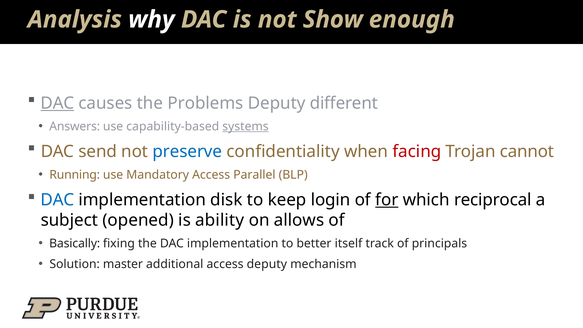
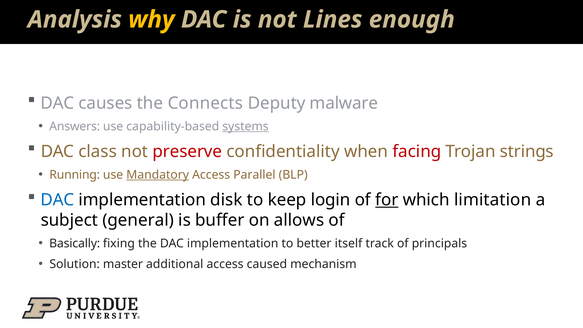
why colour: white -> yellow (151, 20)
Show: Show -> Lines (333, 20)
DAC underline: present -> none (57, 103)
Problems: Problems -> Connects (205, 103)
different: different -> malware (344, 103)
send: send -> class (98, 151)
preserve colour: blue -> red (187, 151)
cannot: cannot -> strings (527, 151)
Mandatory underline: none -> present (158, 175)
reciprocal: reciprocal -> limitation (493, 200)
opened: opened -> general (138, 220)
ability: ability -> buffer (220, 220)
access deputy: deputy -> caused (267, 264)
